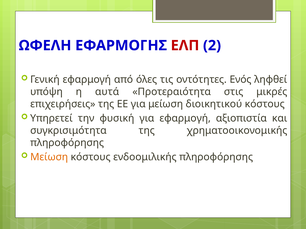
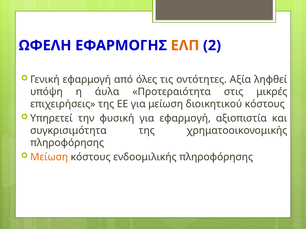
ΕΛΠ colour: red -> orange (185, 46)
Ενός: Ενός -> Αξία (240, 80)
αυτά: αυτά -> άυλα (107, 92)
